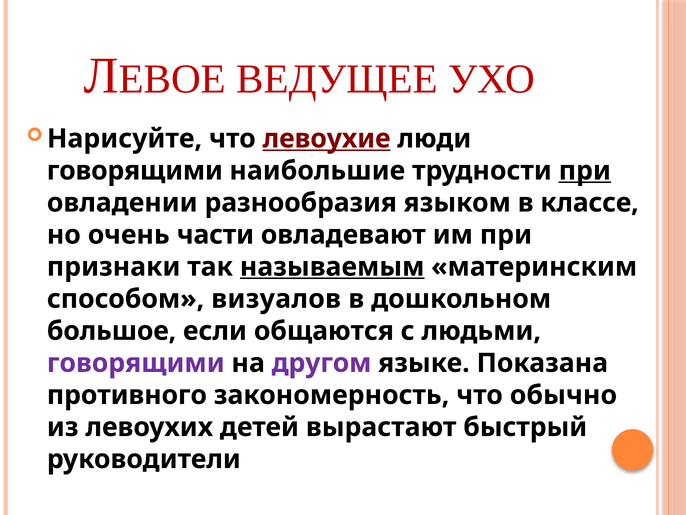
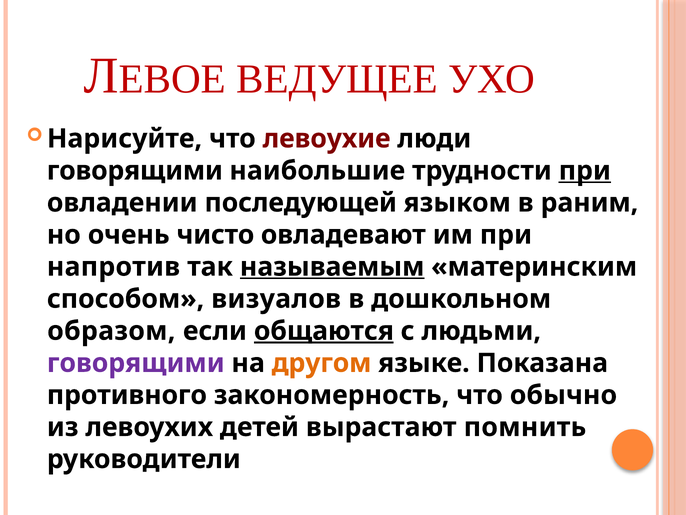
левоухие underline: present -> none (327, 138)
разнообразия: разнообразия -> последующей (301, 203)
классе: классе -> раним (589, 203)
части: части -> чисто (215, 235)
признаки: признаки -> напротив (113, 267)
большое: большое -> образом (111, 331)
общаются underline: none -> present (324, 331)
другом colour: purple -> orange (322, 363)
быстрый: быстрый -> помнить (525, 427)
